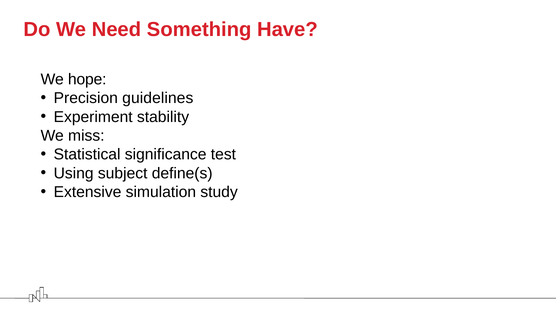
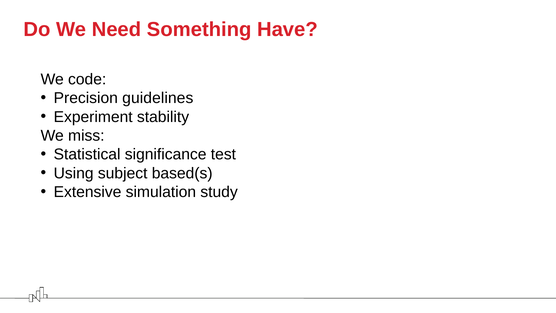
hope: hope -> code (87, 79)
define(s: define(s -> based(s (182, 173)
